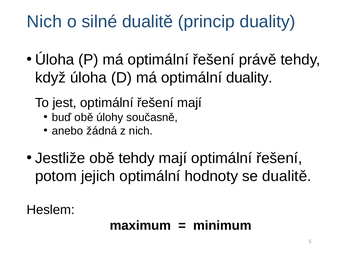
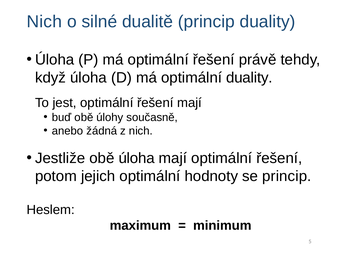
obě tehdy: tehdy -> úloha (137, 158)
se dualitě: dualitě -> princip (287, 176)
